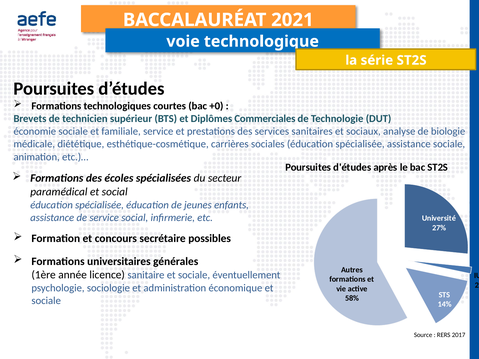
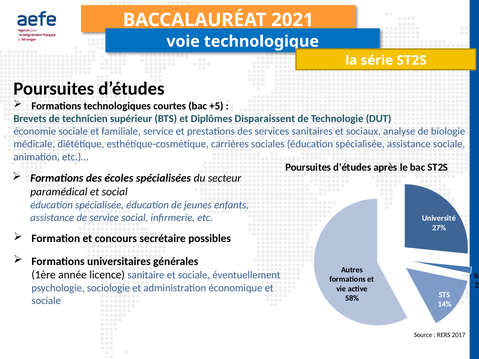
+0: +0 -> +5 (216, 106)
Commerciales: Commerciales -> Disparaissent (265, 119)
